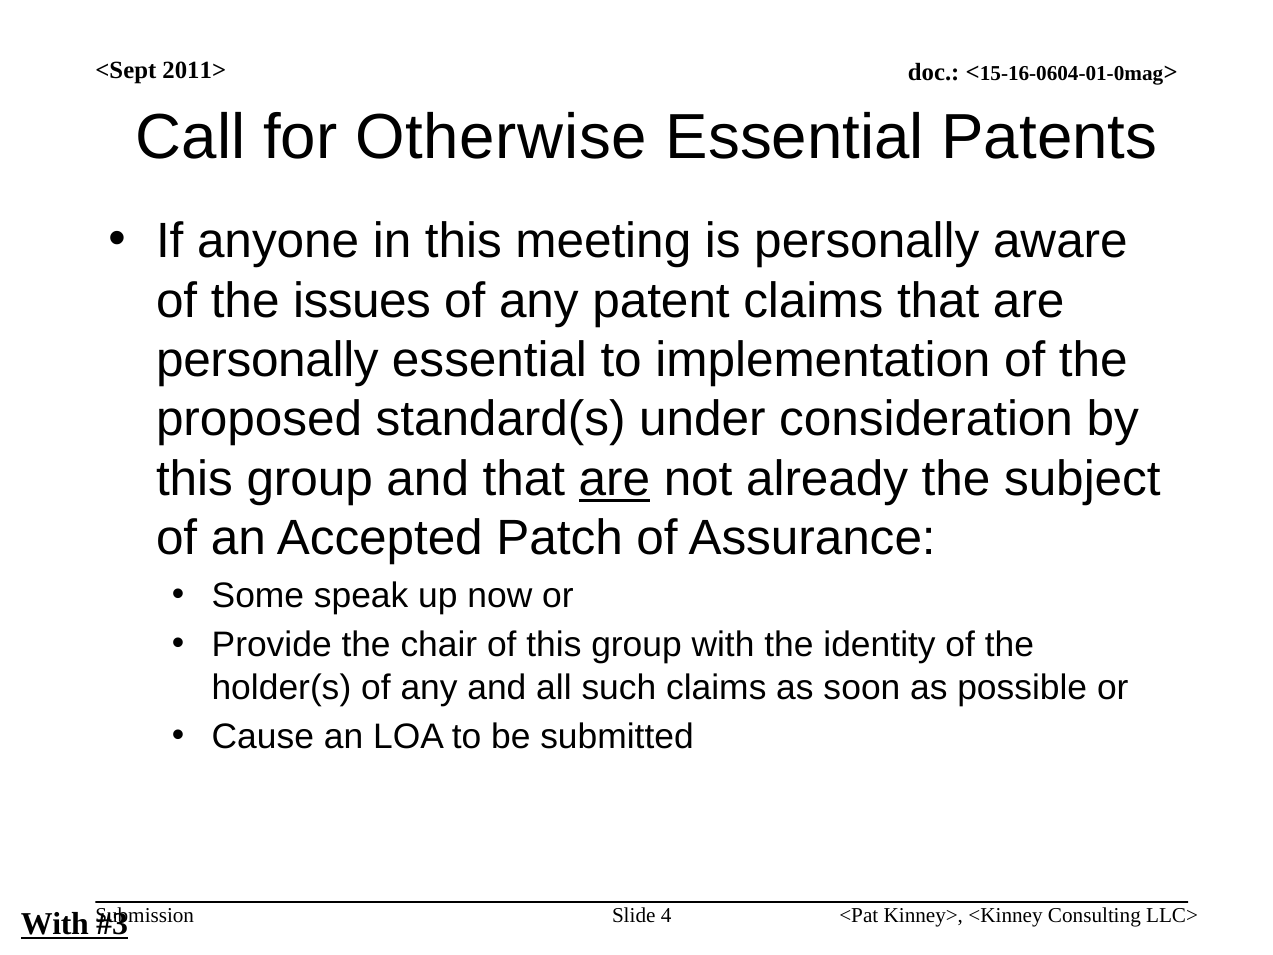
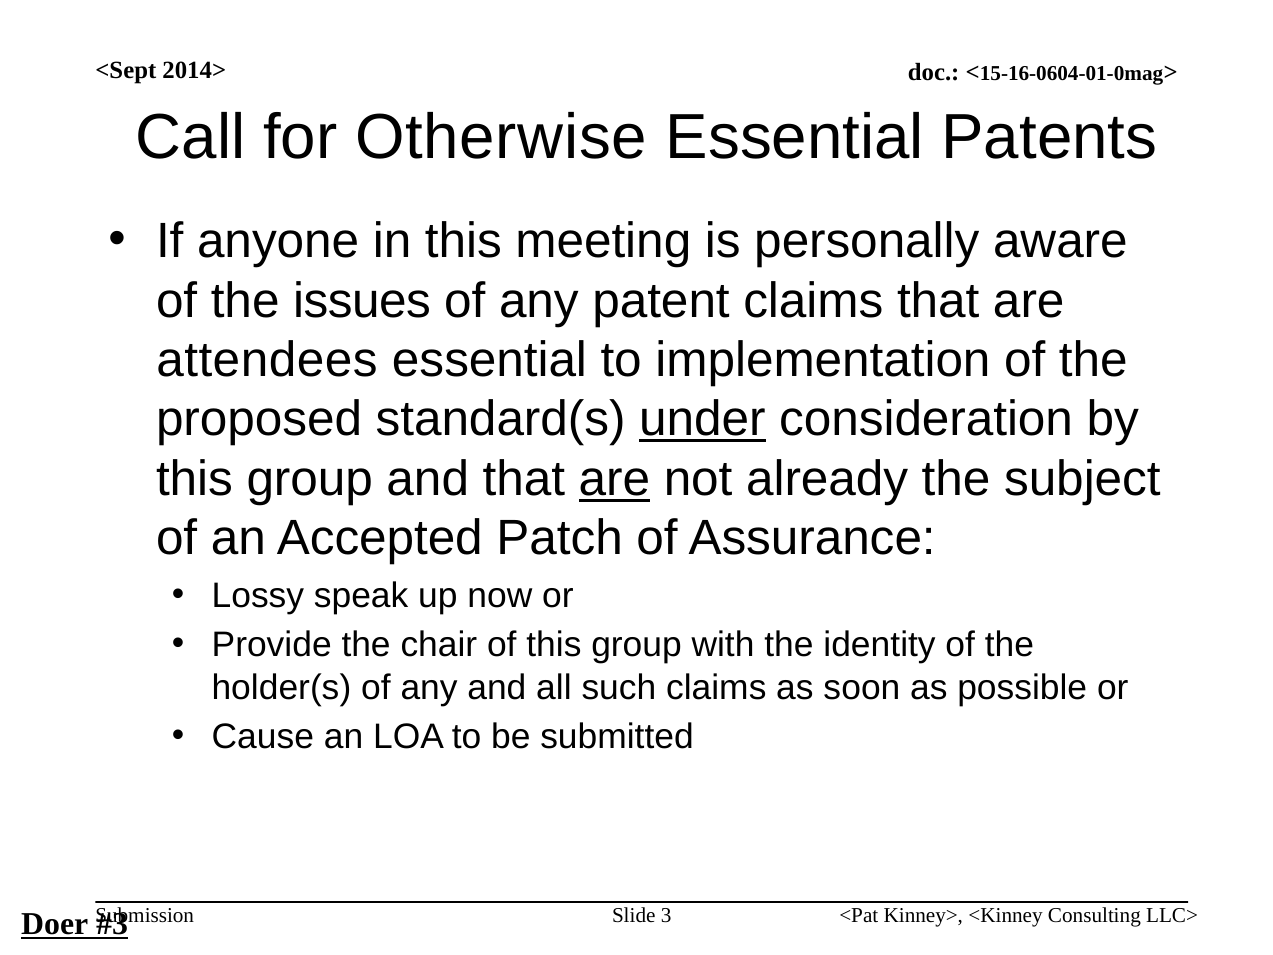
2011>: 2011> -> 2014> (194, 70)
personally: personally -> attendees (267, 360)
under underline: none -> present (702, 419)
Some: Some -> Lossy (258, 595)
4: 4 -> 3 (666, 916)
With: With -> Doer (55, 924)
